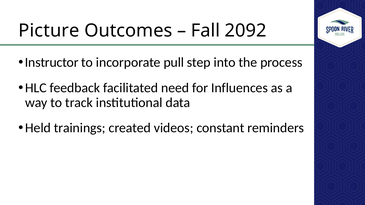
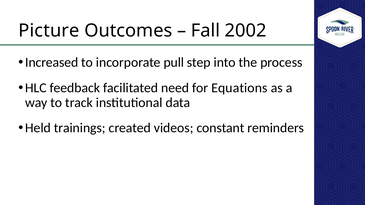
2092: 2092 -> 2002 (246, 31)
Instructor: Instructor -> Increased (52, 62)
Influences: Influences -> Equations (239, 88)
